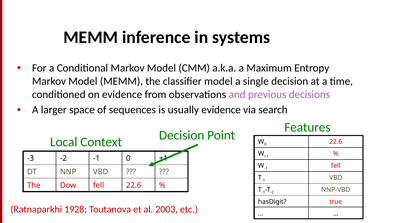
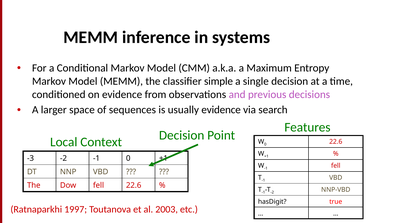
classifier model: model -> simple (219, 81)
1928: 1928 -> 1997 (76, 209)
